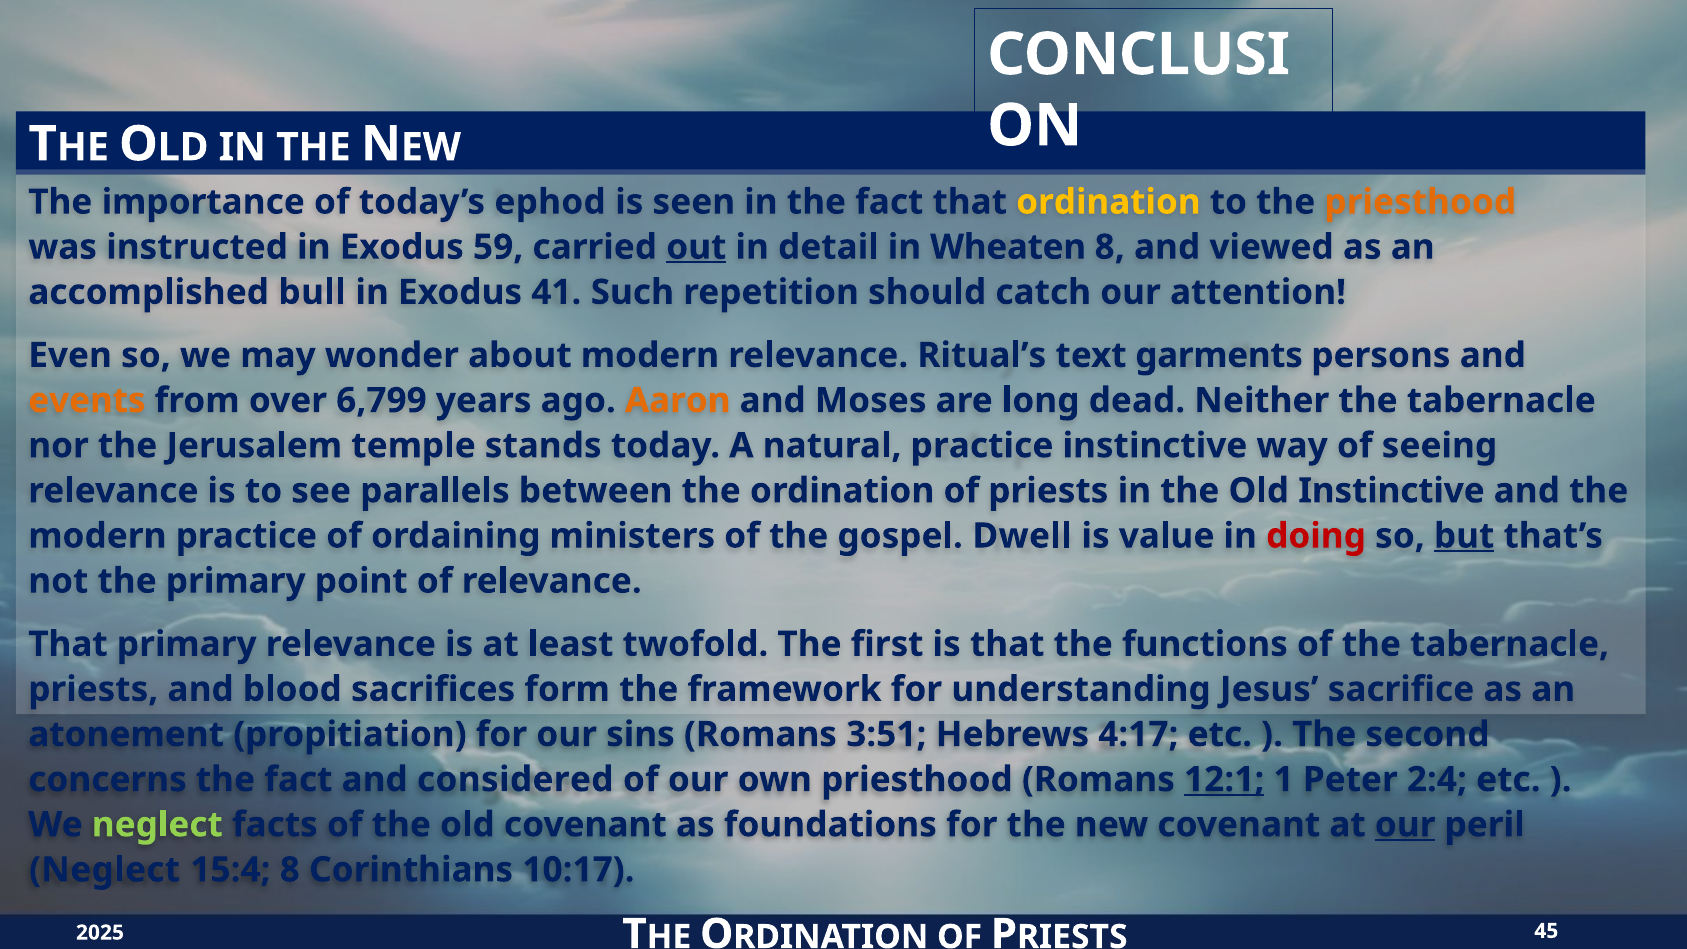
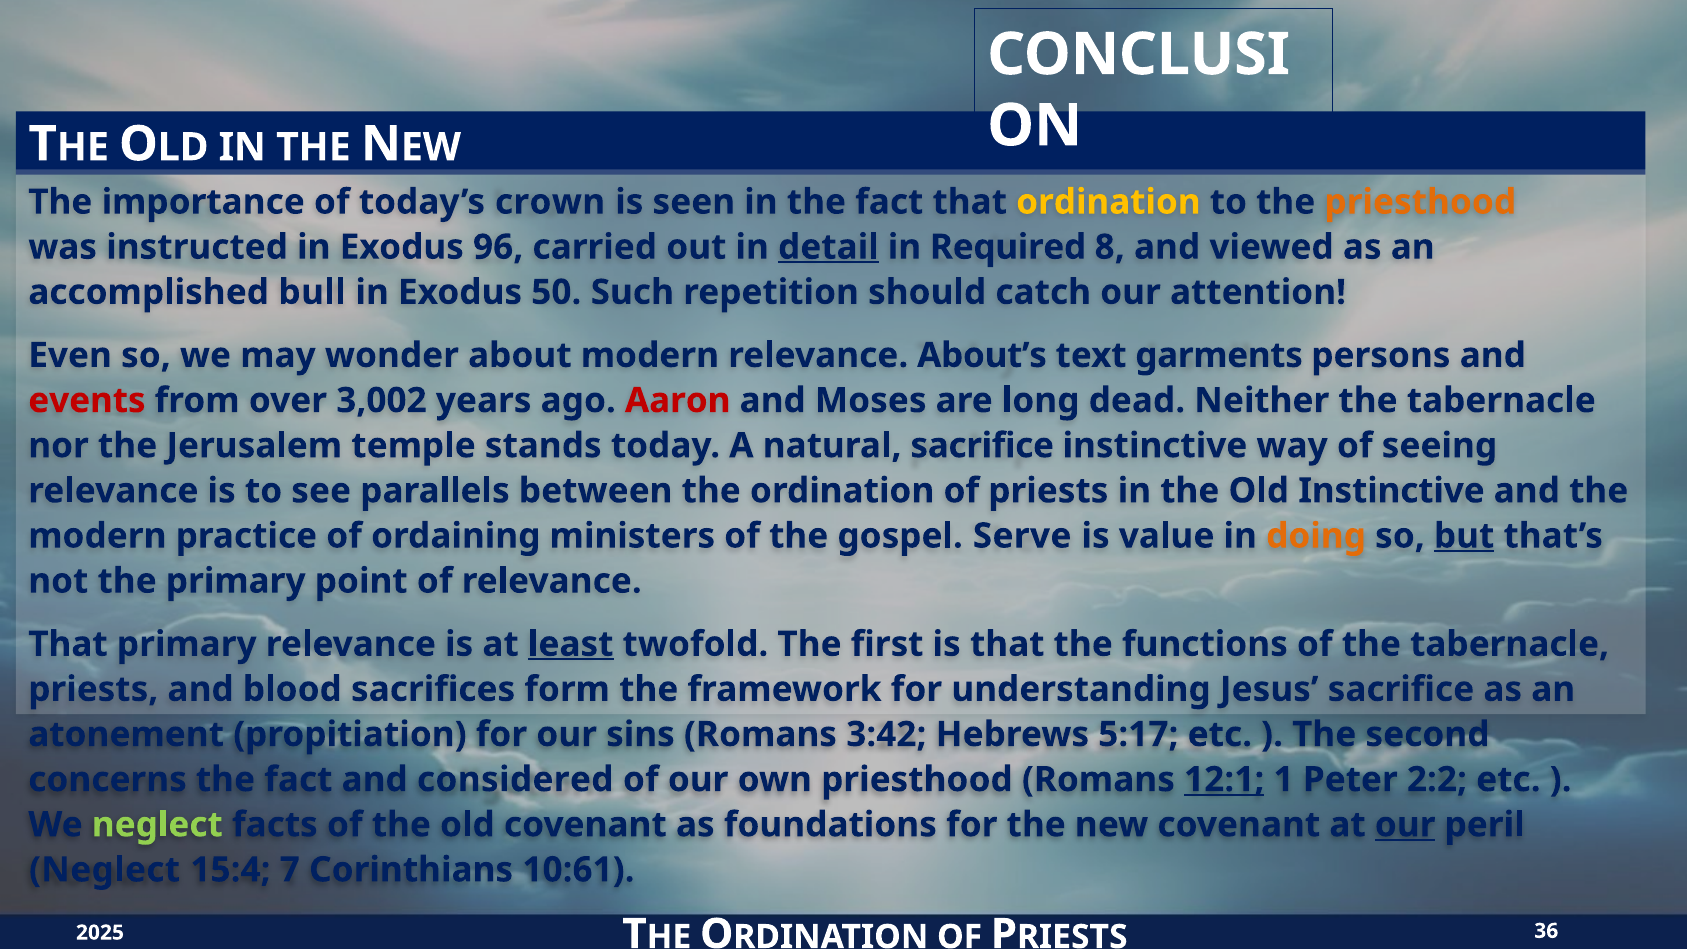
ephod: ephod -> crown (550, 202)
59: 59 -> 96 (498, 247)
out underline: present -> none (696, 247)
detail underline: none -> present (828, 247)
Wheaten: Wheaten -> Required (1008, 247)
41: 41 -> 50 (556, 292)
Ritual’s: Ritual’s -> About’s (982, 355)
events colour: orange -> red (87, 400)
6,799: 6,799 -> 3,002 (381, 400)
Aaron colour: orange -> red (678, 400)
natural practice: practice -> sacrifice (982, 446)
Dwell: Dwell -> Serve (1022, 536)
doing colour: red -> orange (1316, 536)
least underline: none -> present (571, 644)
3:51: 3:51 -> 3:42 (886, 734)
4:17: 4:17 -> 5:17 (1138, 734)
2:4: 2:4 -> 2:2 (1437, 780)
15:4 8: 8 -> 7 (290, 870)
10:17: 10:17 -> 10:61 (578, 870)
45: 45 -> 36 (1546, 931)
